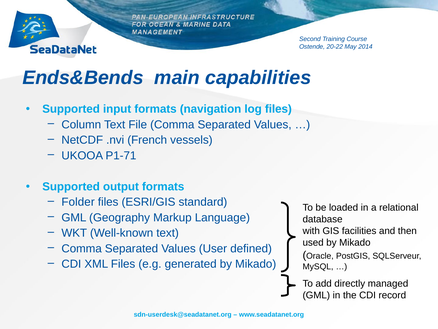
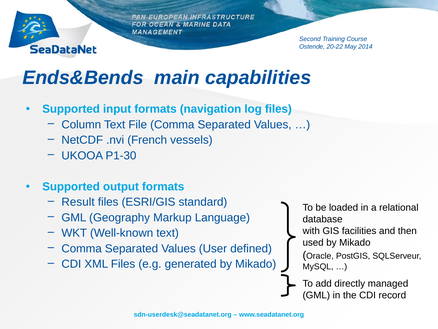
P1-71: P1-71 -> P1-30 (121, 155)
Folder: Folder -> Result (78, 202)
